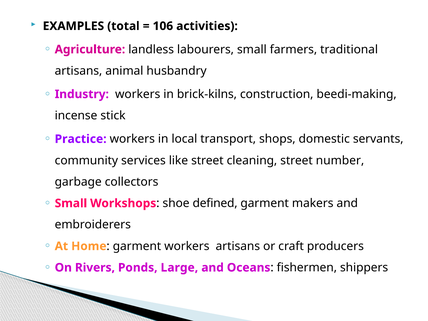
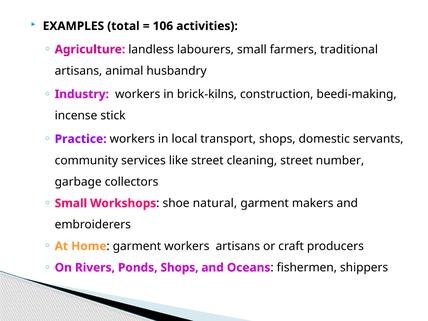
defined: defined -> natural (215, 203)
Ponds Large: Large -> Shops (179, 268)
